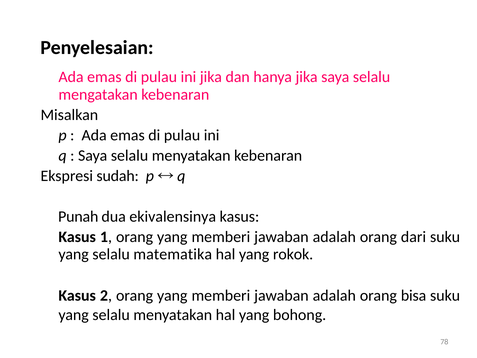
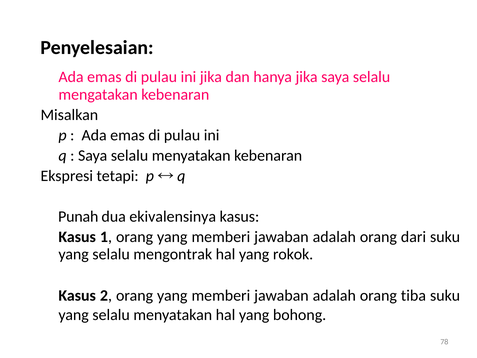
sudah: sudah -> tetapi (118, 176)
matematika: matematika -> mengontrak (173, 254)
bisa: bisa -> tiba (413, 295)
